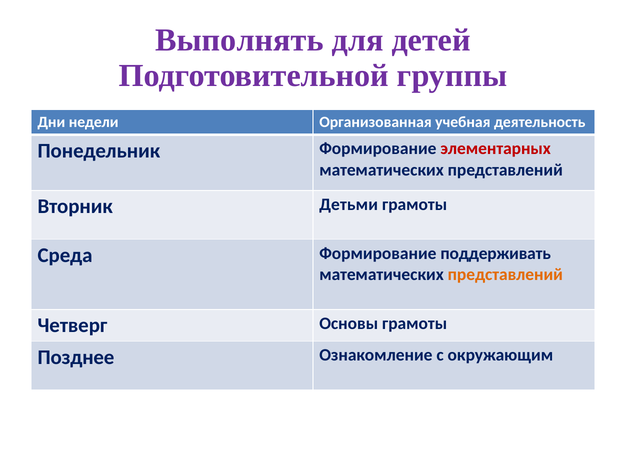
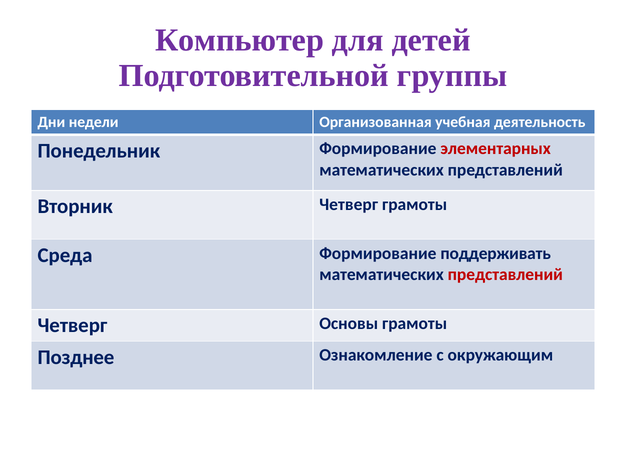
Выполнять: Выполнять -> Компьютер (240, 40)
Вторник Детьми: Детьми -> Четверг (349, 205)
представлений colour: orange -> red (505, 275)
